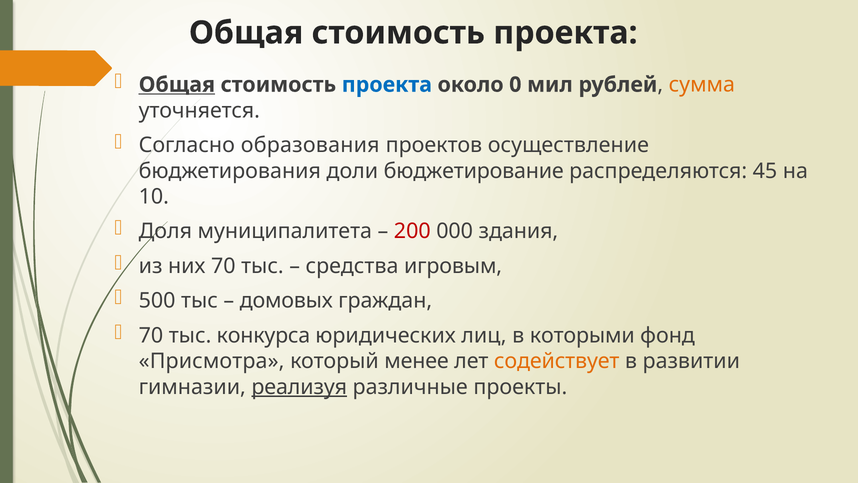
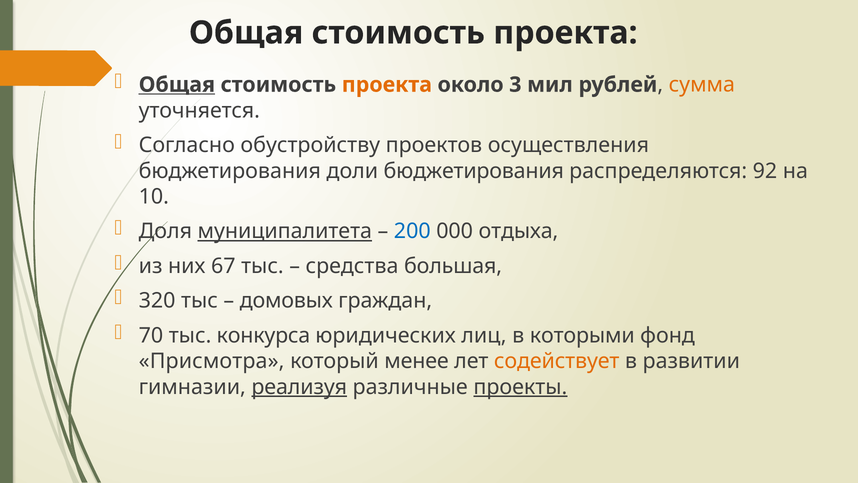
проекта colour: blue -> orange (387, 85)
0: 0 -> 3 (515, 85)
образования: образования -> обустройству (310, 145)
осуществление: осуществление -> осуществления (568, 145)
доли бюджетирование: бюджетирование -> бюджетирования (474, 171)
45: 45 -> 92 (765, 171)
муниципалитета underline: none -> present (285, 231)
200 colour: red -> blue (412, 231)
здания: здания -> отдыха (518, 231)
них 70: 70 -> 67 (223, 266)
игровым: игровым -> большая (453, 266)
500: 500 -> 320 (157, 301)
проекты underline: none -> present (520, 387)
